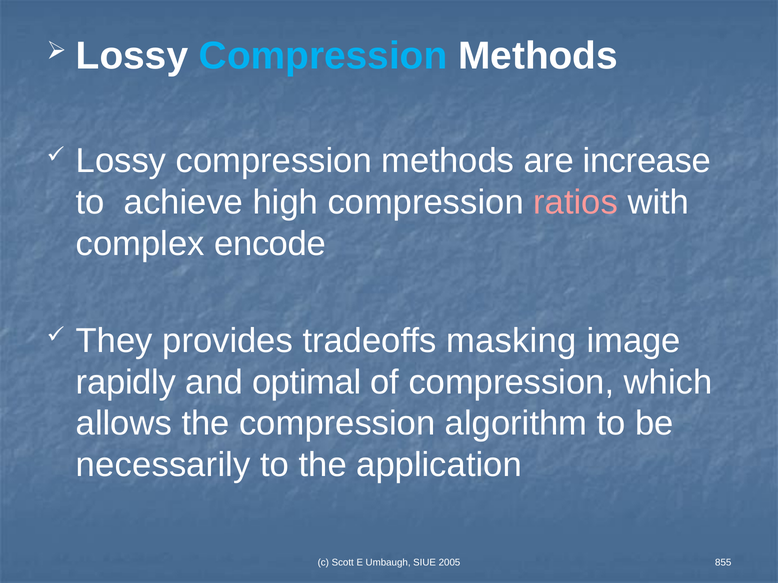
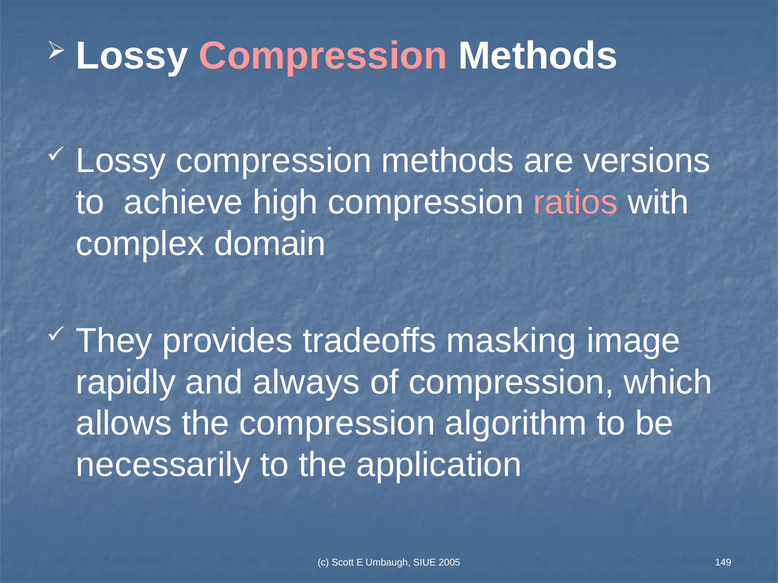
Compression colour: light blue -> pink (323, 56)
increase: increase -> versions (647, 161)
encode: encode -> domain (270, 244)
optimal: optimal -> always (306, 382)
855: 855 -> 149 (723, 563)
